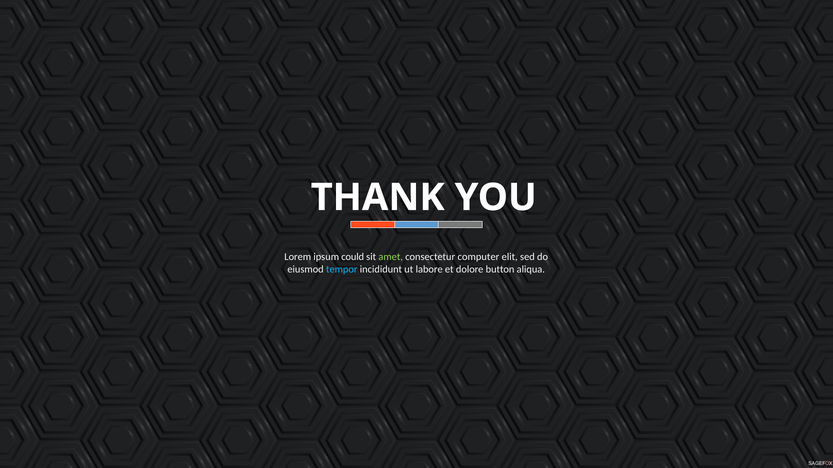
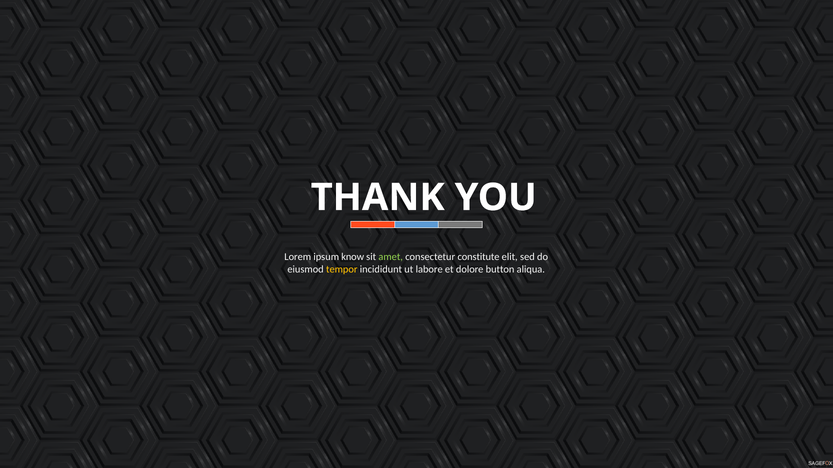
could: could -> know (353, 257)
computer: computer -> constitute (479, 257)
tempor colour: light blue -> yellow (342, 270)
